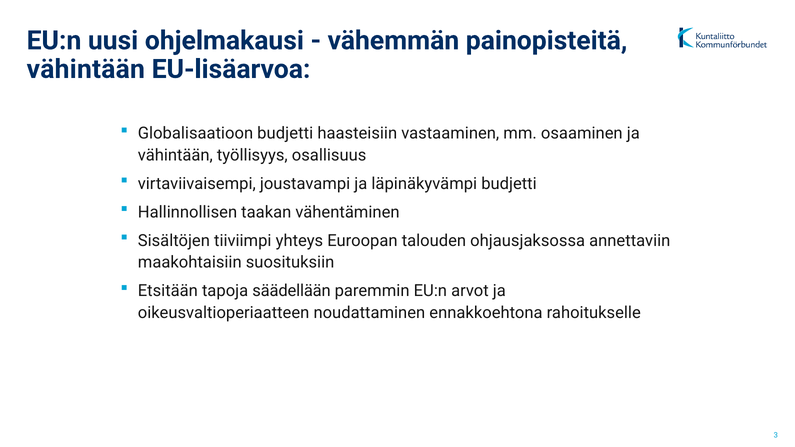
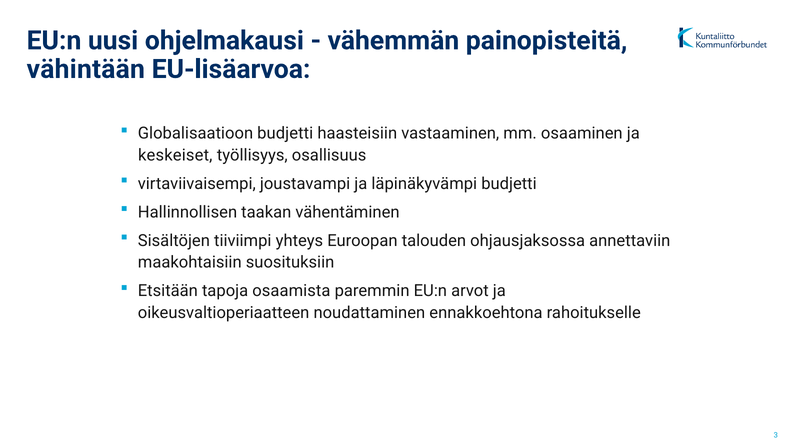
vähintään: vähintään -> keskeiset (175, 155)
säädellään: säädellään -> osaamista (291, 291)
